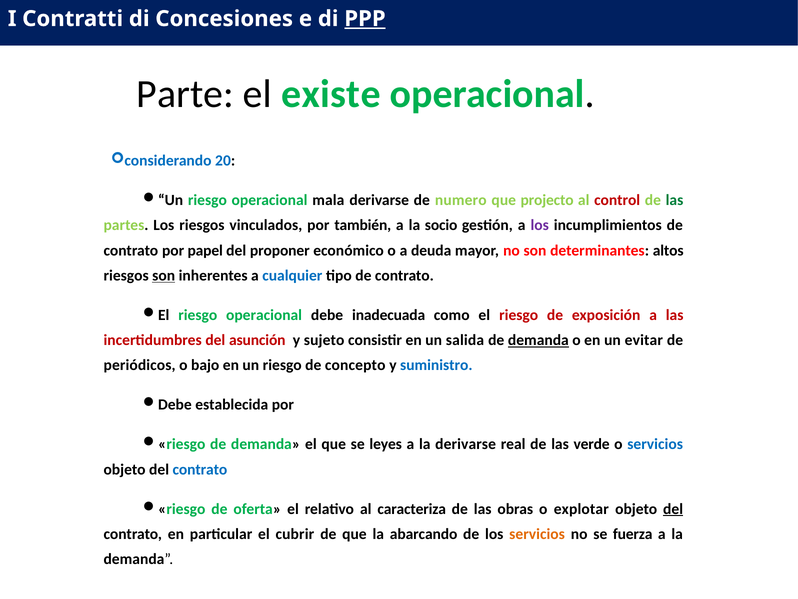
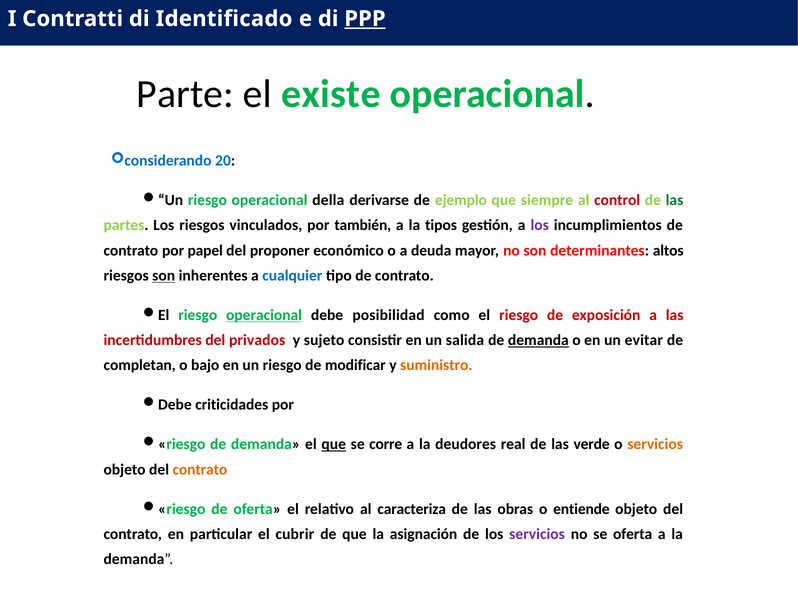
Concesiones: Concesiones -> Identificado (224, 19)
mala: mala -> della (328, 200)
numero: numero -> ejemplo (461, 200)
projecto: projecto -> siempre (547, 200)
socio: socio -> tipos (441, 225)
operacional underline: none -> present (264, 315)
inadecuada: inadecuada -> posibilidad (388, 315)
asunción: asunción -> privados (257, 340)
periódicos: periódicos -> completan (140, 365)
concepto: concepto -> modificar (355, 365)
suministro colour: blue -> orange (436, 365)
establecida: establecida -> criticidades (232, 405)
que underline: none -> present (334, 444)
leyes: leyes -> corre (386, 444)
la derivarse: derivarse -> deudores (466, 444)
servicios colour: blue -> orange (655, 444)
contrato colour: blue -> orange (200, 469)
explotar: explotar -> entiende (581, 509)
del underline: present -> none (673, 509)
abarcando: abarcando -> asignación (424, 534)
servicios colour: orange -> purple (537, 534)
se fuerza: fuerza -> oferta (633, 534)
